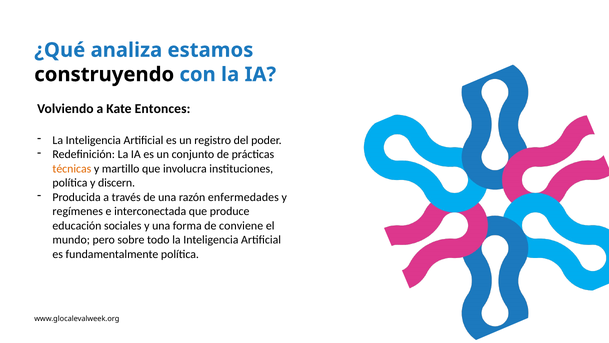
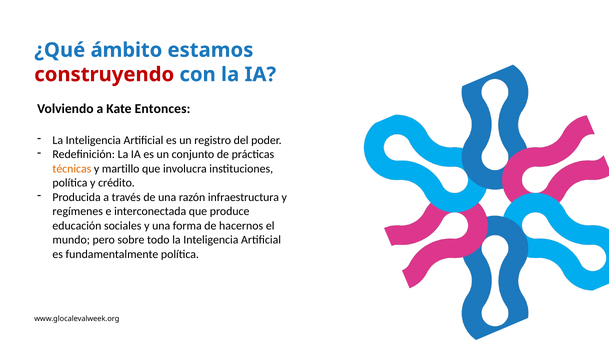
analiza: analiza -> ámbito (126, 50)
construyendo colour: black -> red (104, 74)
discern: discern -> crédito (116, 183)
enfermedades: enfermedades -> infraestructura (243, 197)
conviene: conviene -> hacernos (241, 225)
